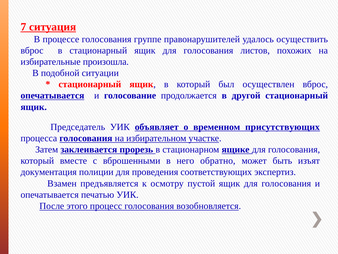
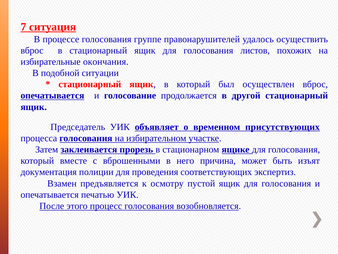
произошла: произошла -> окончания (106, 62)
обратно: обратно -> причина (218, 161)
